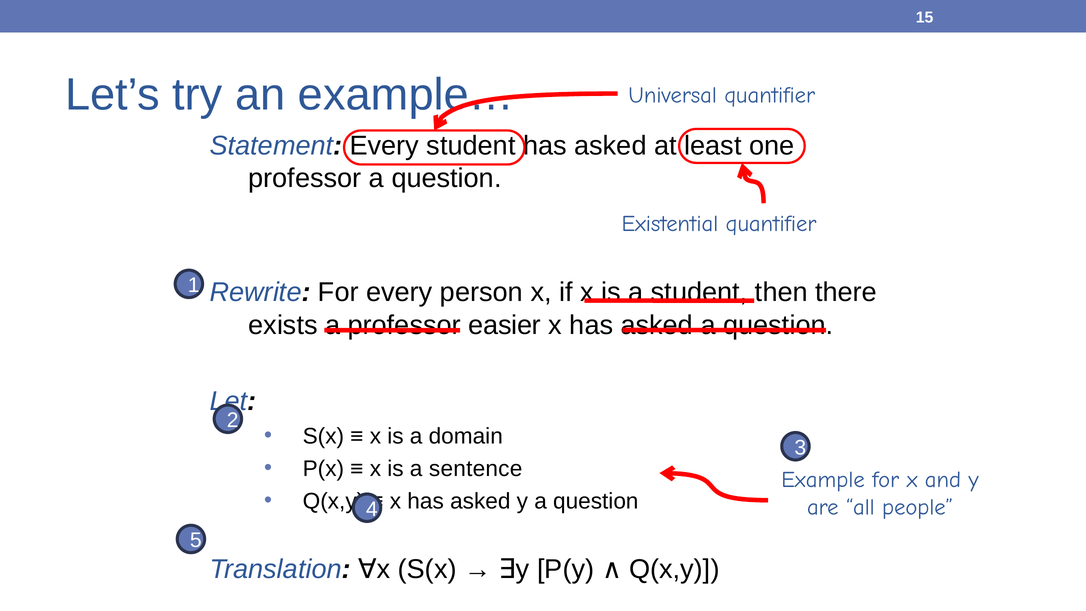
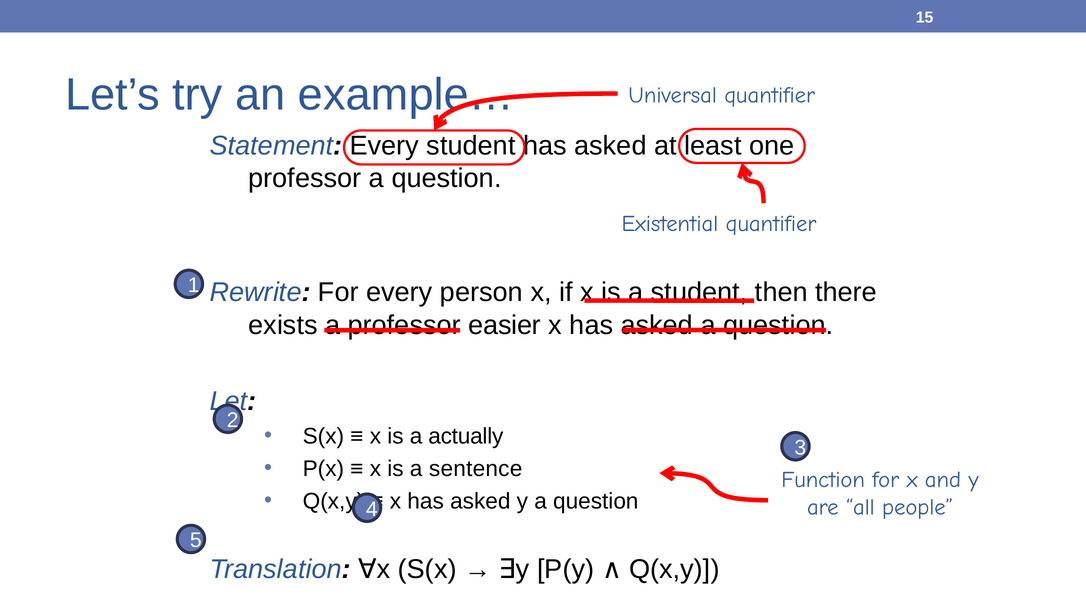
domain: domain -> actually (466, 436)
Example: Example -> Function (823, 480)
